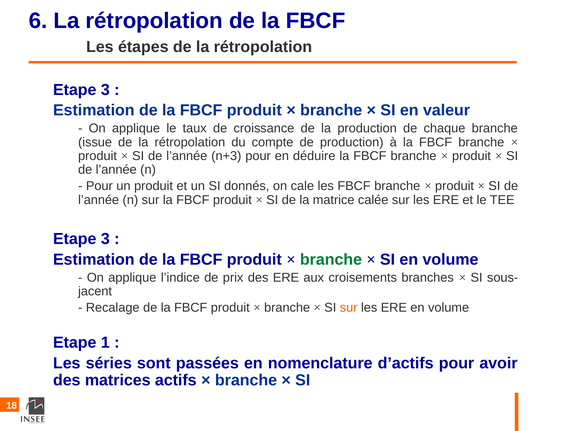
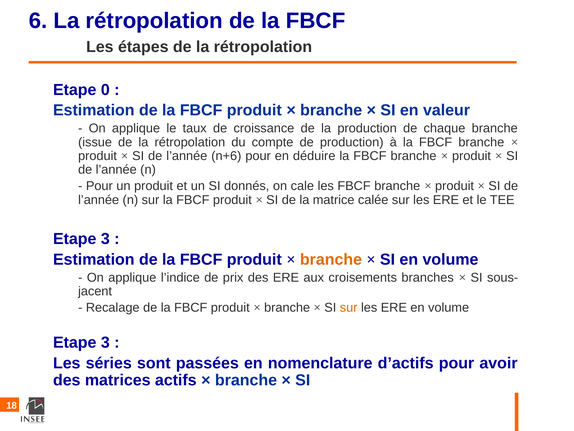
3: 3 -> 0 (105, 90)
n+3: n+3 -> n+6 (226, 156)
branche colour: green -> orange (331, 259)
1: 1 -> 3 (105, 342)
